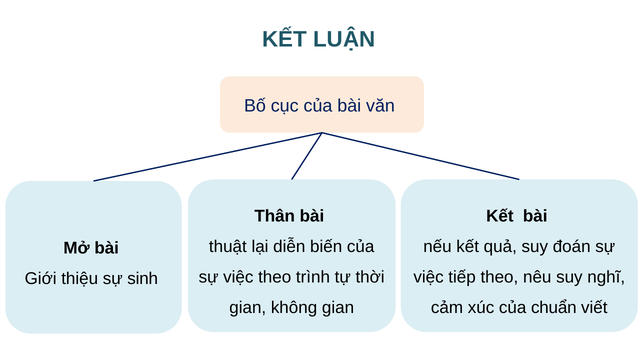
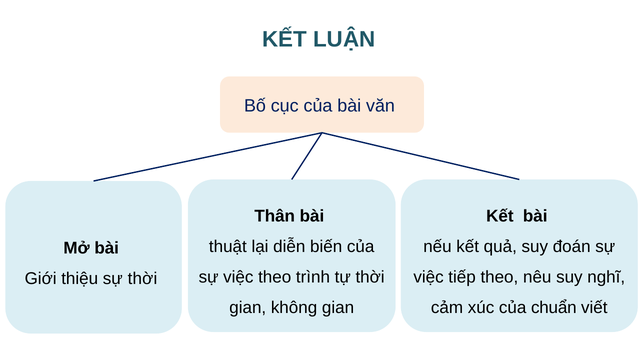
sự sinh: sinh -> thời (142, 279)
